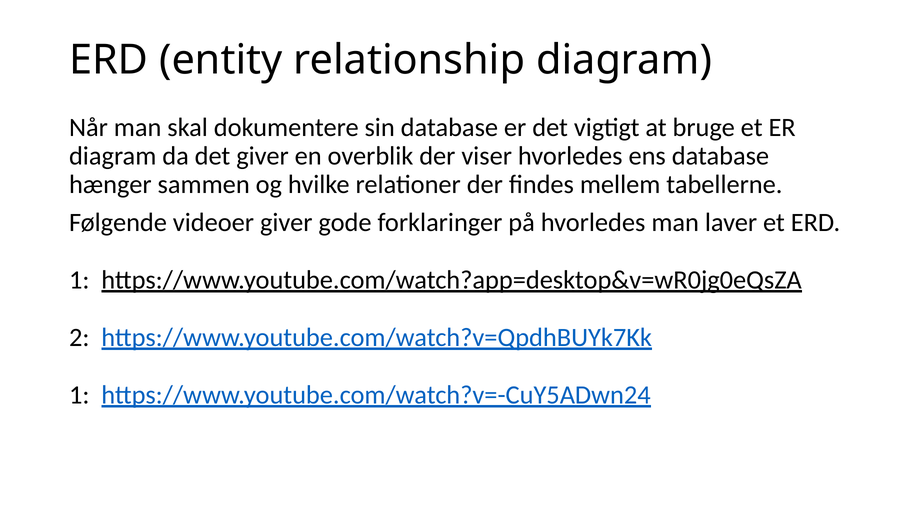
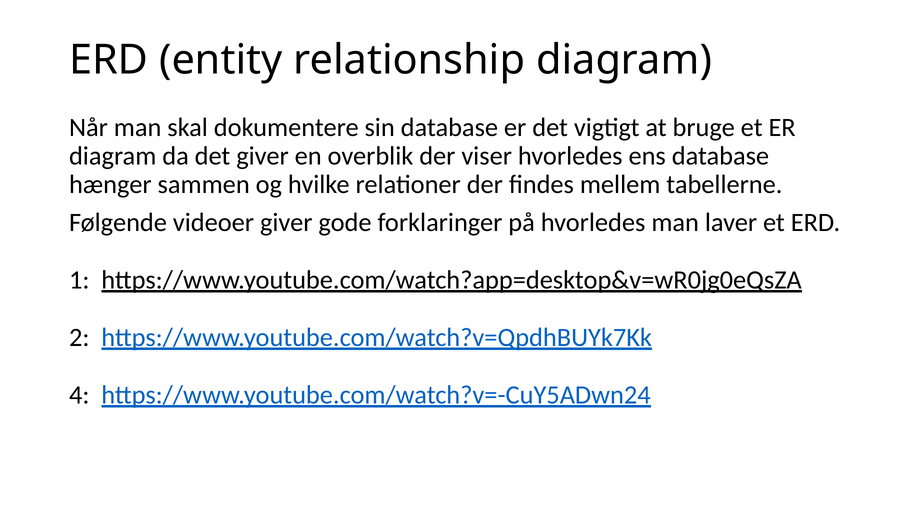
1: 1 -> 4 (79, 395)
